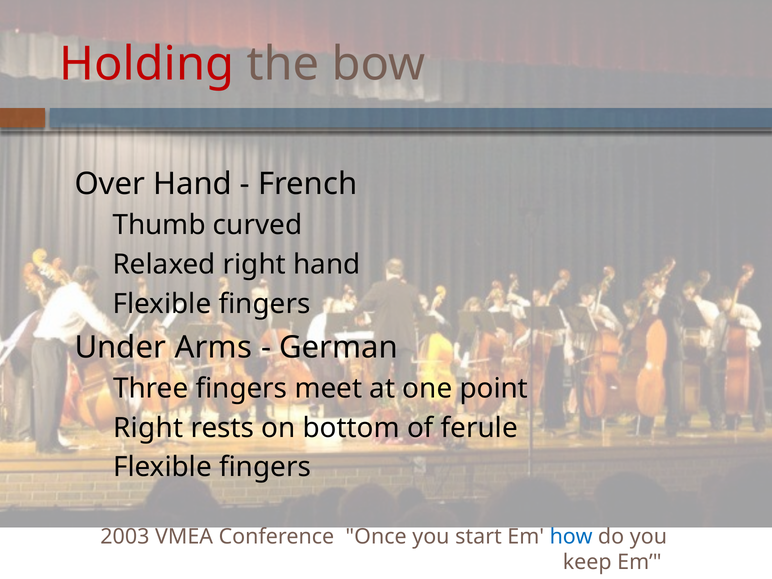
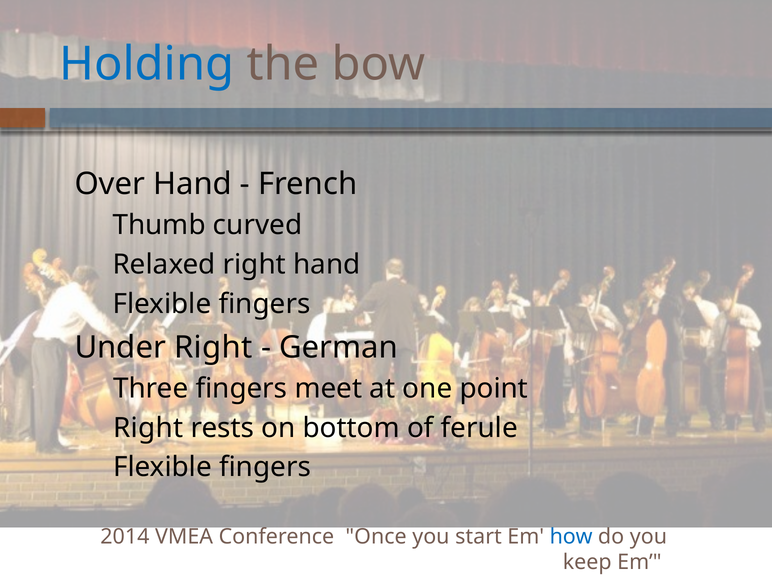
Holding colour: red -> blue (147, 64)
Under Arms: Arms -> Right (213, 347)
2003: 2003 -> 2014 (125, 537)
